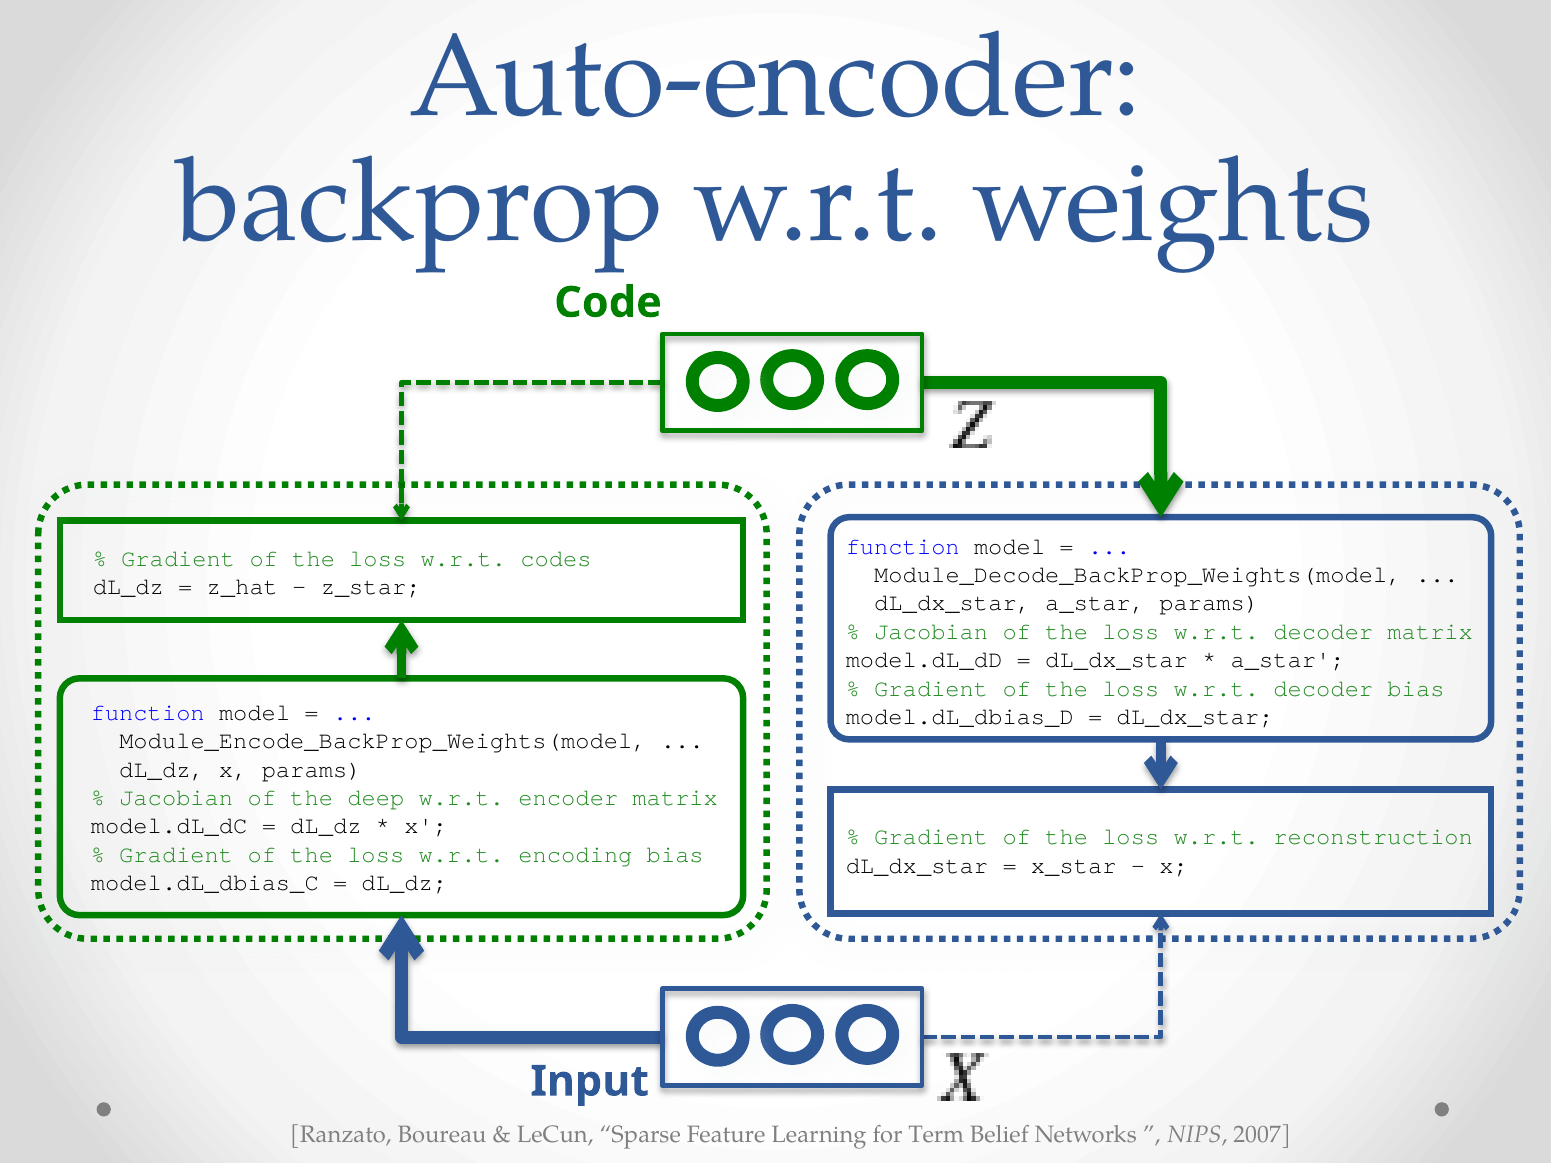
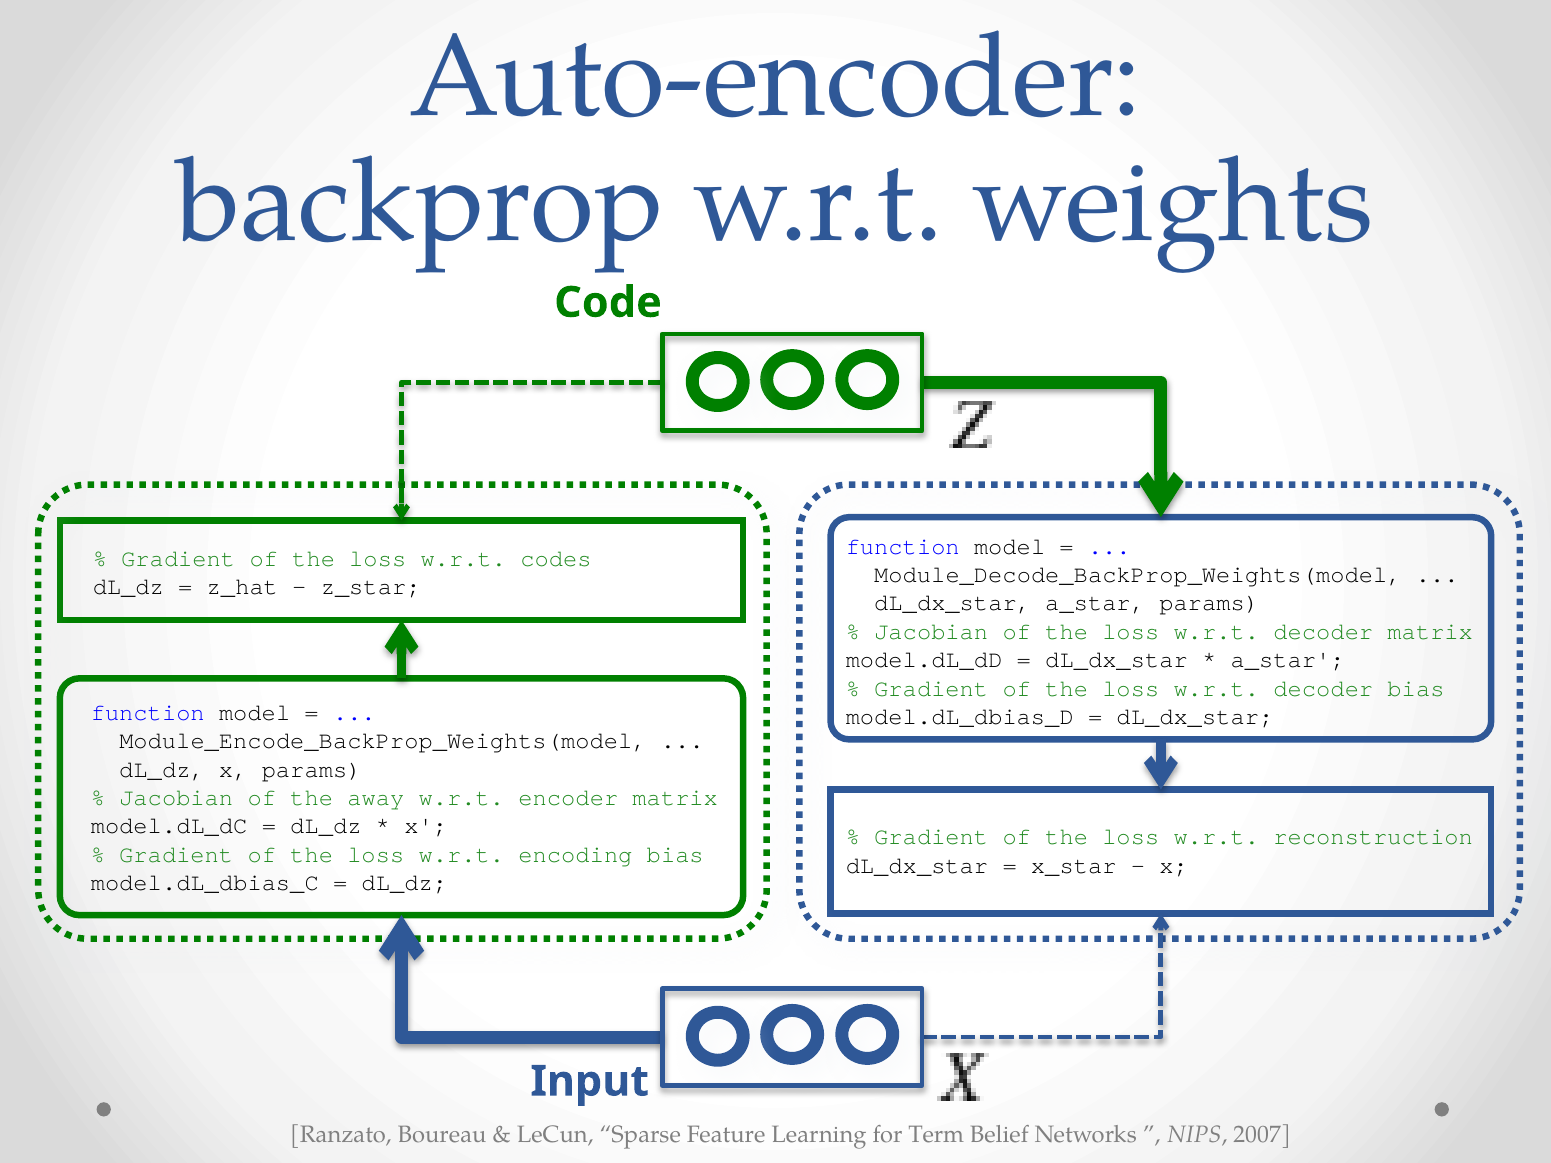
deep: deep -> away (376, 798)
